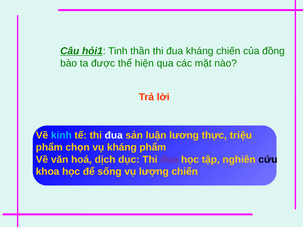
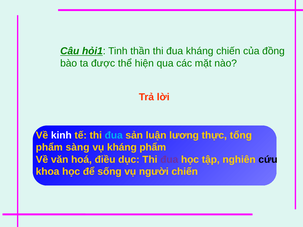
kinh colour: light blue -> white (61, 135)
đua colour: white -> light blue (114, 135)
triệu: triệu -> tổng (241, 135)
chọn: chọn -> sàng (78, 148)
dịch: dịch -> điều (105, 160)
lượng: lượng -> người (154, 172)
